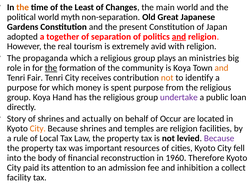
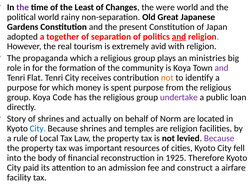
the colour: orange -> purple (23, 7)
main: main -> were (165, 7)
myth: myth -> rainy (70, 17)
the underline: present -> none (51, 68)
and colour: orange -> purple (221, 68)
Fair: Fair -> Flat (35, 78)
Hand: Hand -> Code (62, 97)
Occur: Occur -> Norm (171, 119)
City colour: orange -> blue (38, 129)
1960: 1960 -> 1925 (176, 158)
inhibition: inhibition -> construct (195, 168)
collect: collect -> airfare (234, 168)
